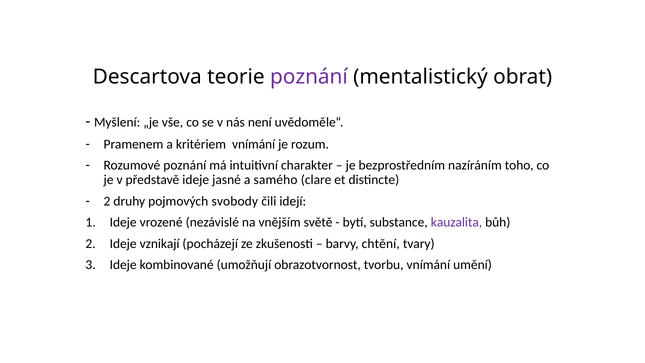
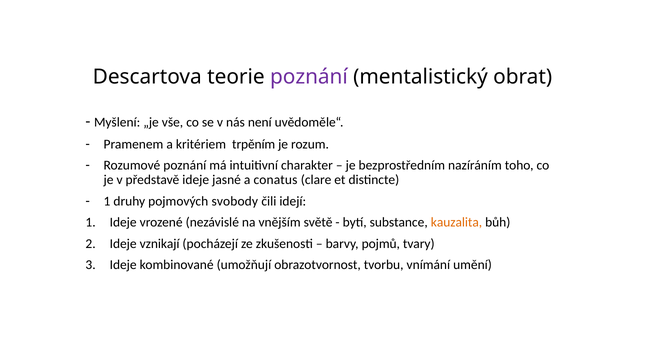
kritériem vnímání: vnímání -> trpěním (254, 144)
samého: samého -> conatus (276, 180)
2: 2 -> 1 (107, 201)
kauzalita colour: purple -> orange (456, 222)
chtění: chtění -> pojmů (381, 244)
